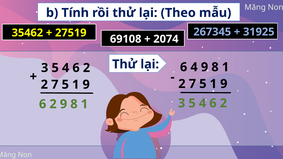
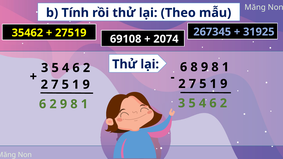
6 4: 4 -> 8 (194, 67)
